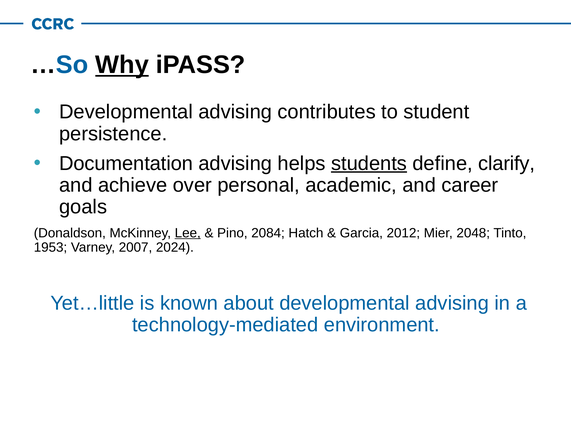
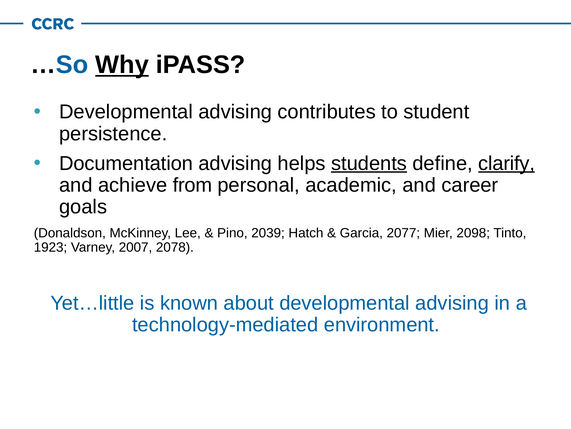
clarify underline: none -> present (507, 163)
over: over -> from (192, 185)
Lee underline: present -> none (188, 233)
2084: 2084 -> 2039 (268, 233)
2012: 2012 -> 2077 (403, 233)
2048: 2048 -> 2098 (473, 233)
1953: 1953 -> 1923 (50, 247)
2024: 2024 -> 2078 (175, 247)
